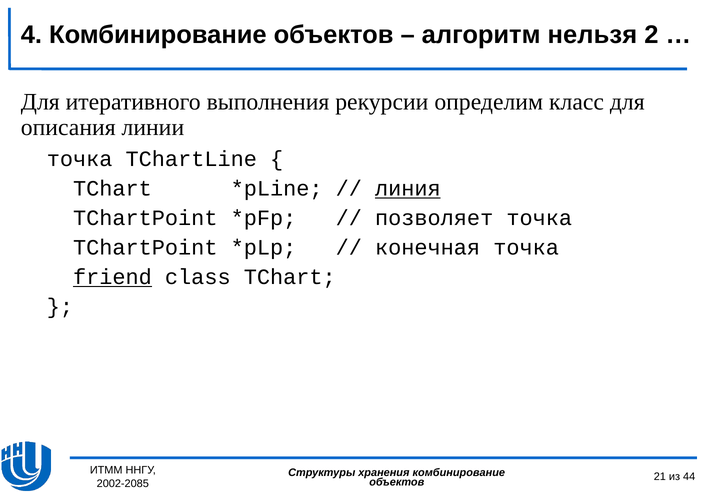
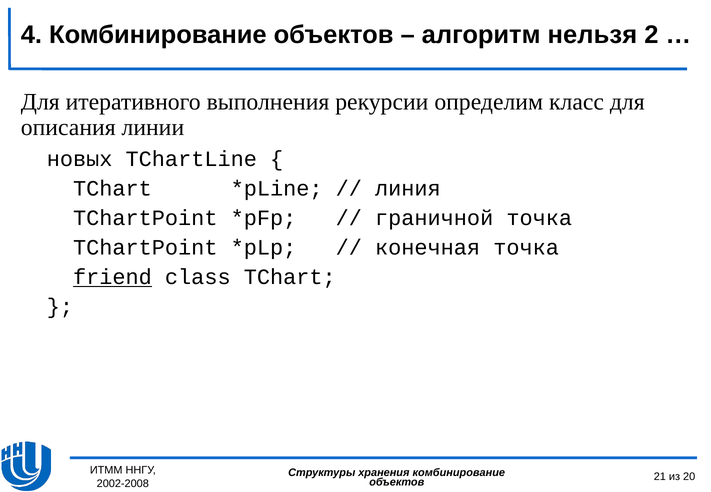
точка: точка -> новых (80, 159)
линия underline: present -> none (408, 189)
позволяет: позволяет -> граничной (434, 218)
44: 44 -> 20 (689, 477)
2002-2085: 2002-2085 -> 2002-2008 (123, 484)
